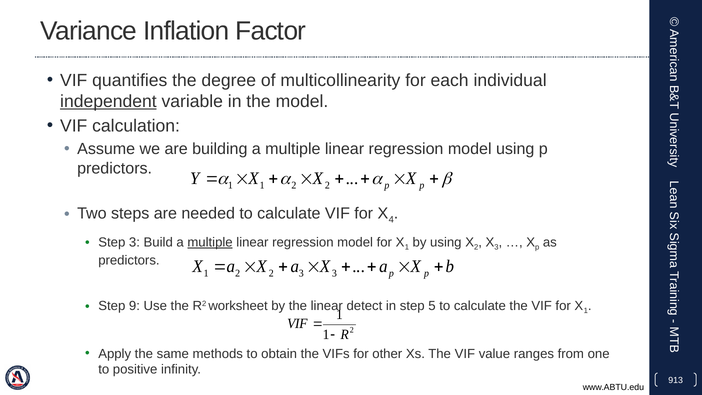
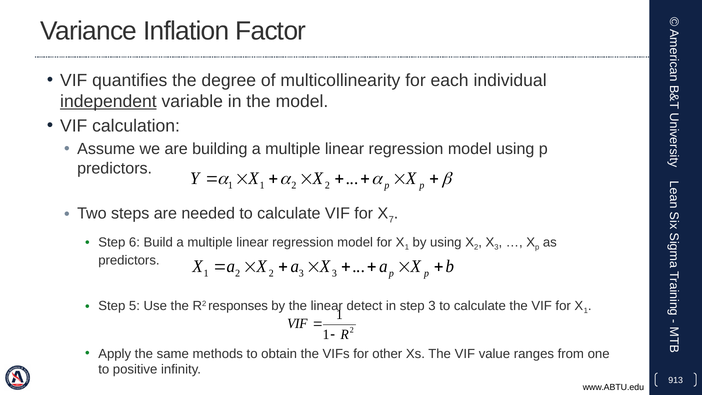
4: 4 -> 7 (391, 220)
Step 3: 3 -> 6 (134, 242)
multiple underline: present -> none (210, 242)
9: 9 -> 5 (134, 306)
worksheet: worksheet -> responses (238, 306)
step 5: 5 -> 3 (432, 306)
